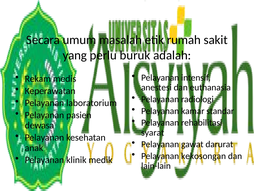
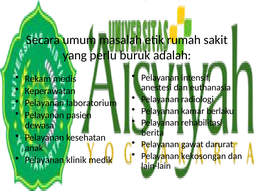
standar: standar -> berlaku (220, 111)
syarat: syarat -> berita (153, 132)
